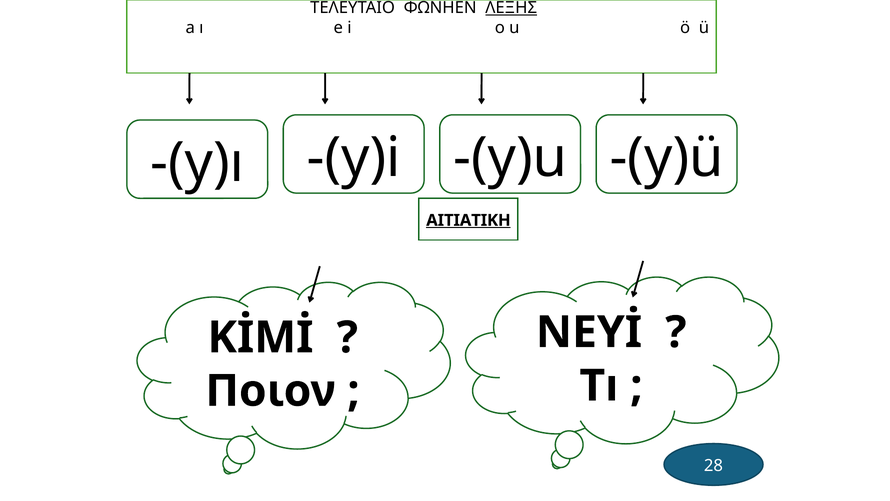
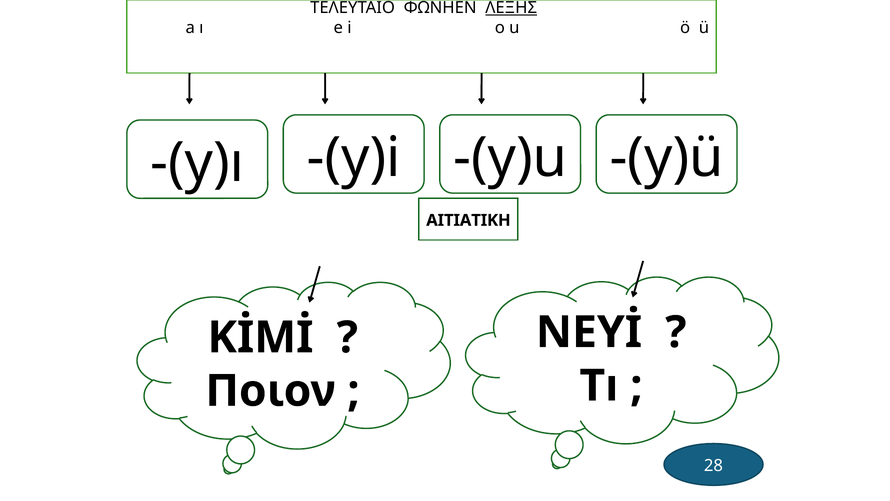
ΑΙΤΙΑΤΙΚΗ underline: present -> none (468, 220)
